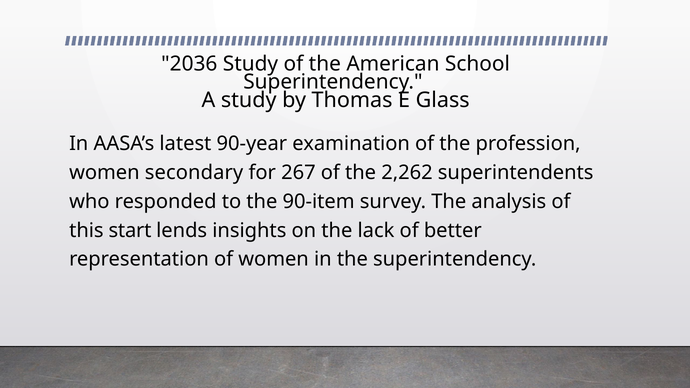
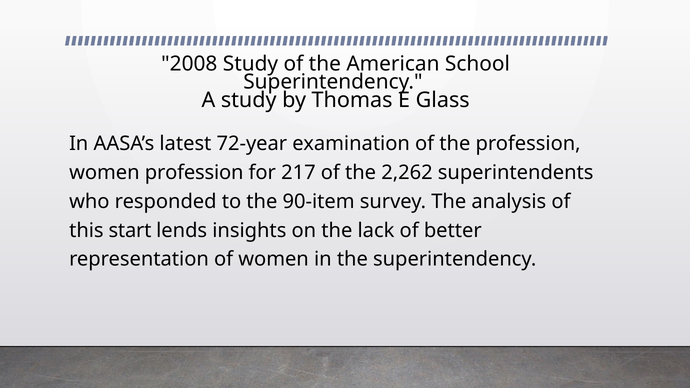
2036: 2036 -> 2008 (189, 64)
90-year: 90-year -> 72-year (252, 144)
women secondary: secondary -> profession (194, 173)
267: 267 -> 217 (298, 173)
